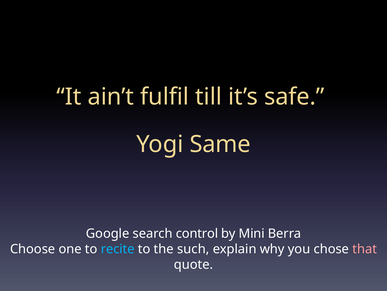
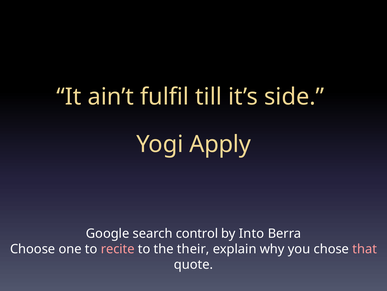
safe: safe -> side (294, 97)
Same: Same -> Apply (220, 144)
Mini: Mini -> Into (252, 233)
recite colour: light blue -> pink (118, 248)
such: such -> their (193, 248)
